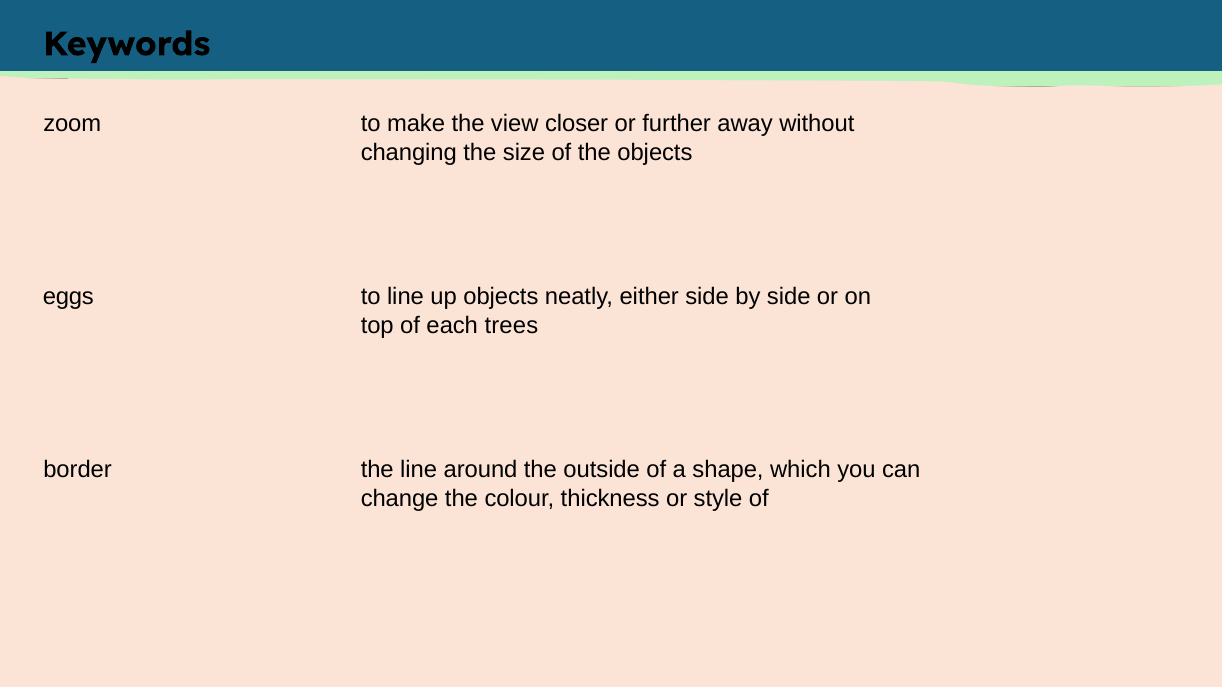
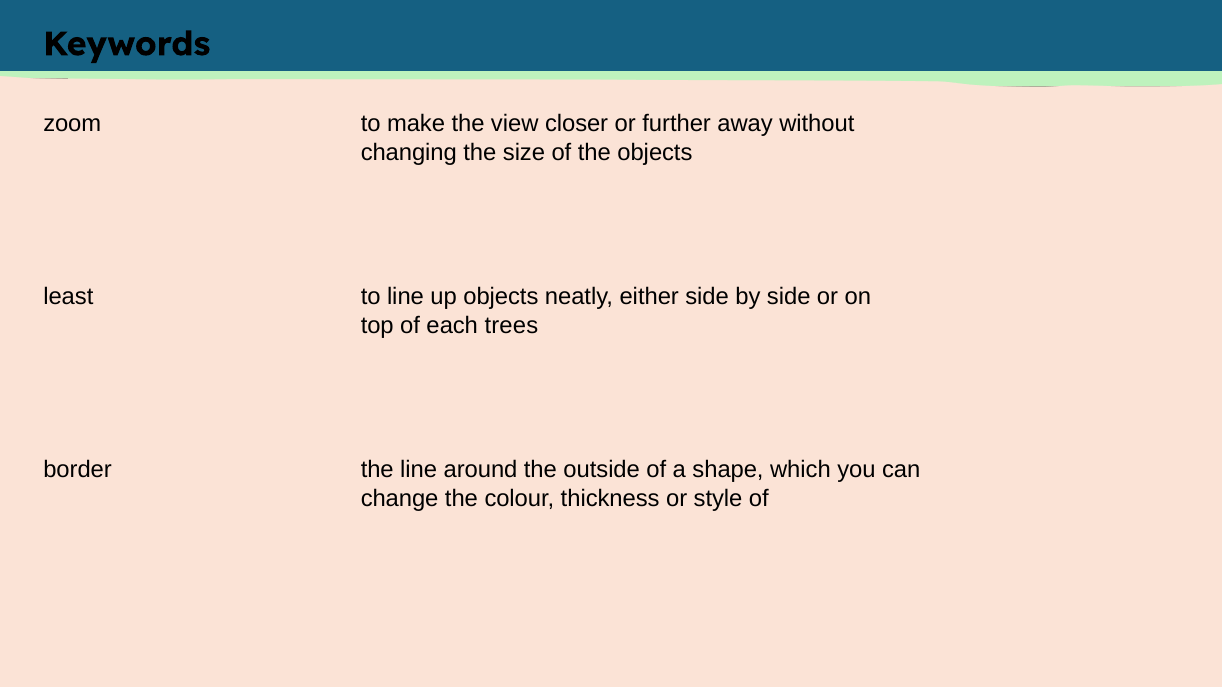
eggs: eggs -> least (68, 297)
